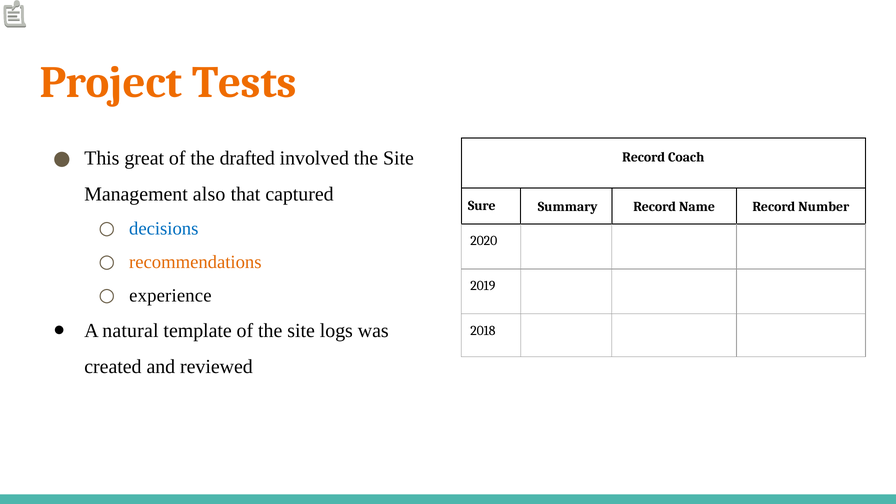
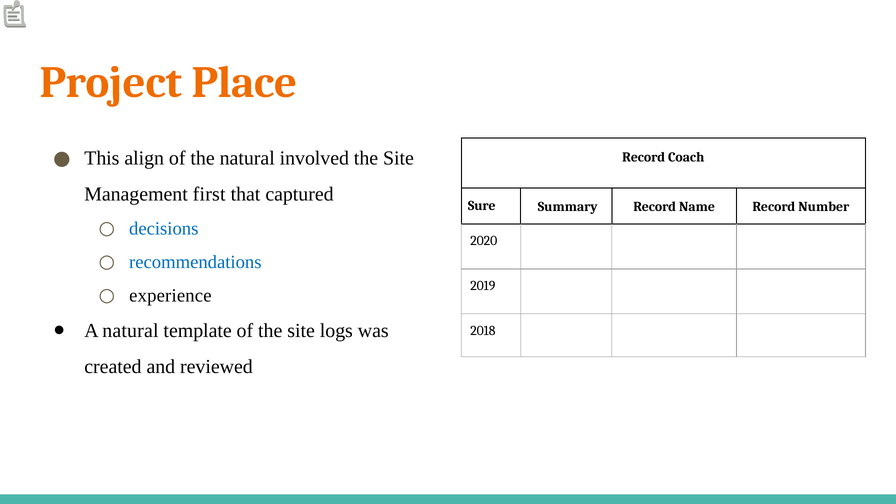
Tests: Tests -> Place (244, 83)
great: great -> align (144, 158)
the drafted: drafted -> natural (247, 158)
also: also -> first (209, 194)
recommendations colour: orange -> blue (195, 262)
